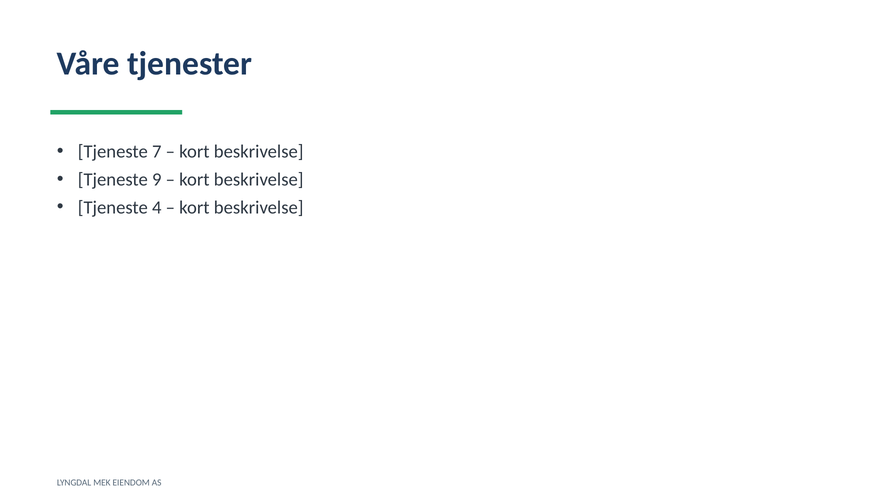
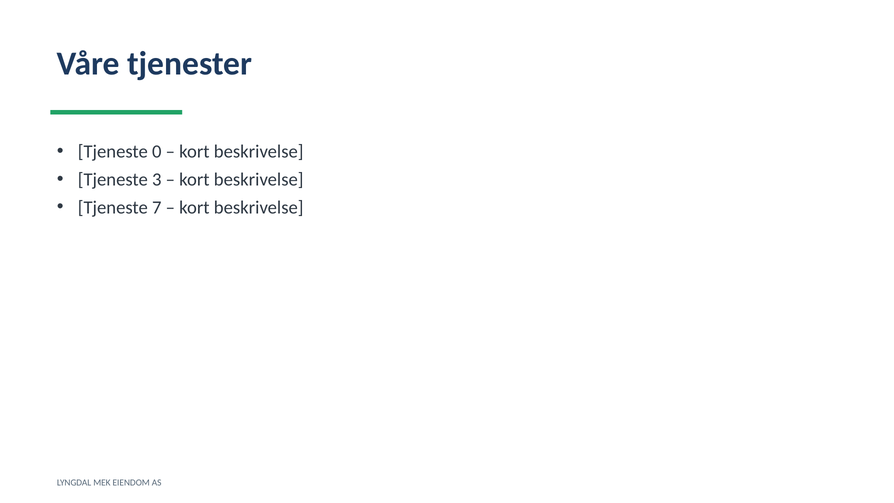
7: 7 -> 0 (157, 151)
9: 9 -> 3 (157, 179)
4: 4 -> 7 (157, 207)
